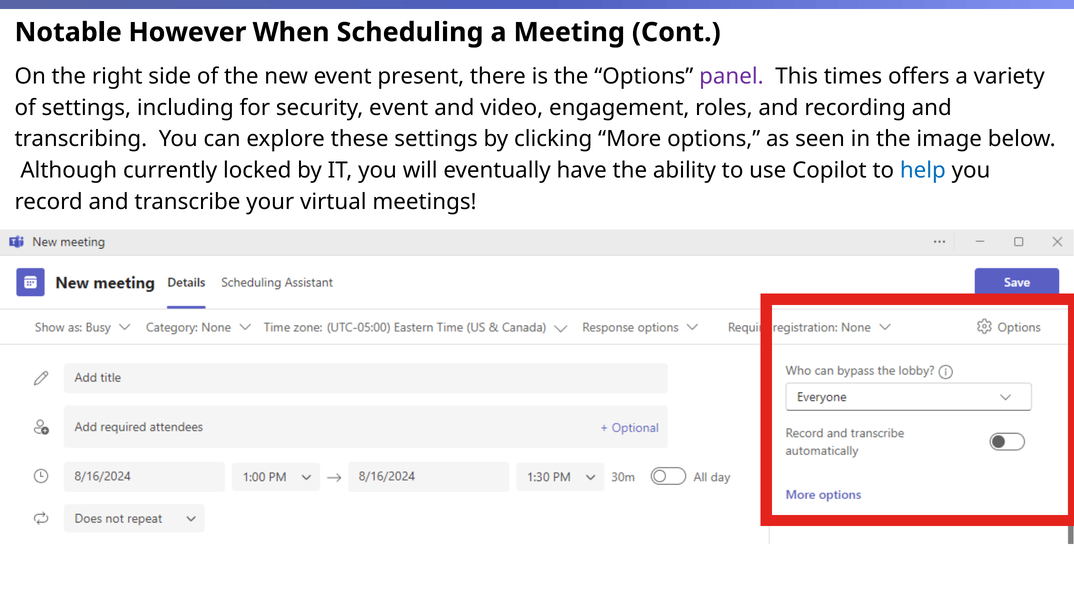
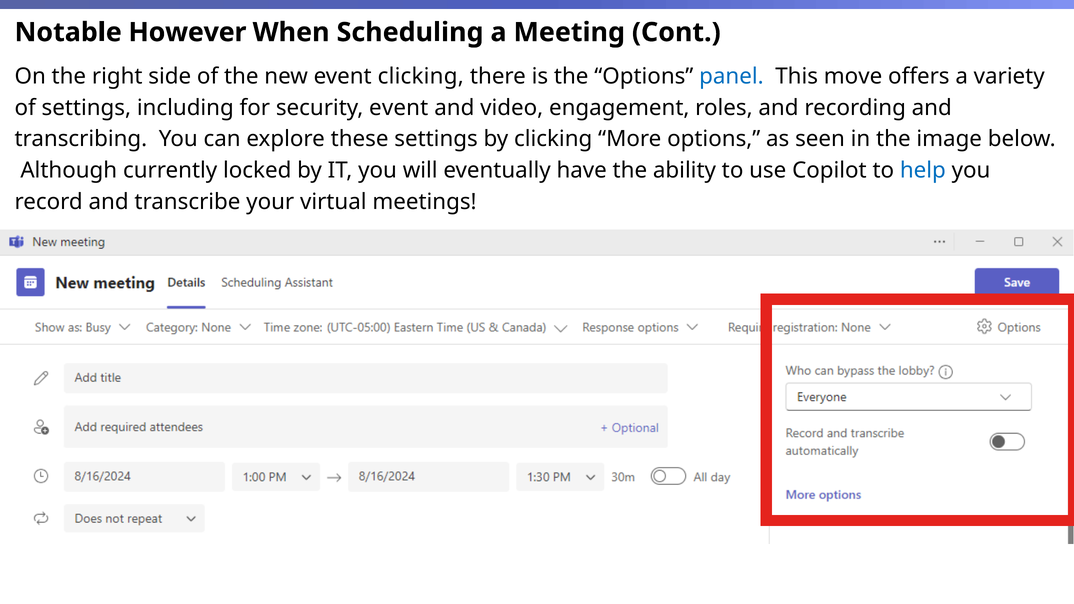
event present: present -> clicking (421, 77)
panel colour: purple -> blue (731, 77)
times: times -> move (853, 77)
